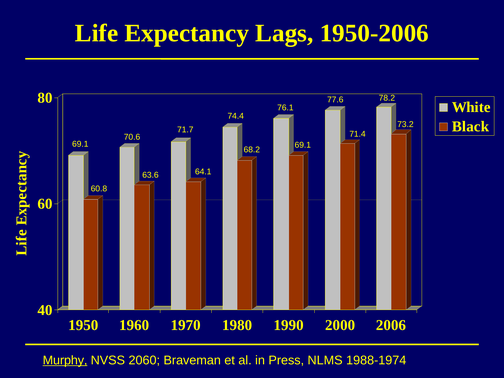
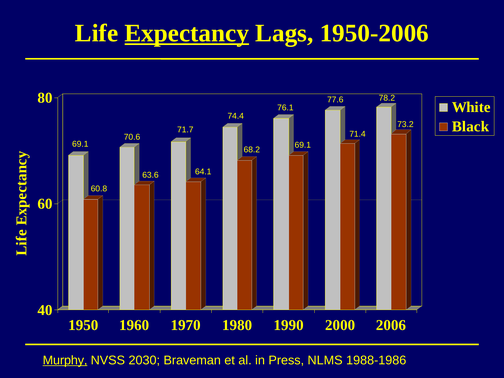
Expectancy underline: none -> present (187, 33)
2060: 2060 -> 2030 (144, 360)
1988-1974: 1988-1974 -> 1988-1986 (376, 360)
